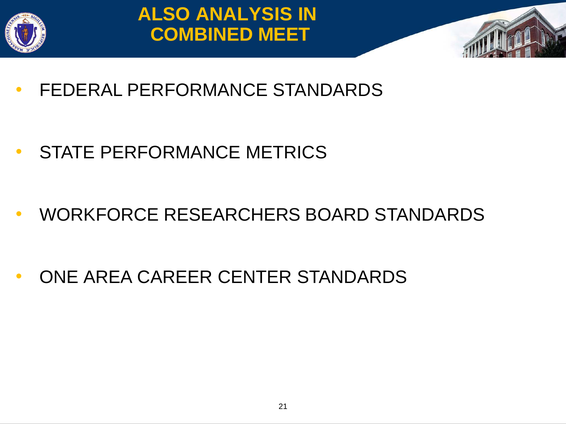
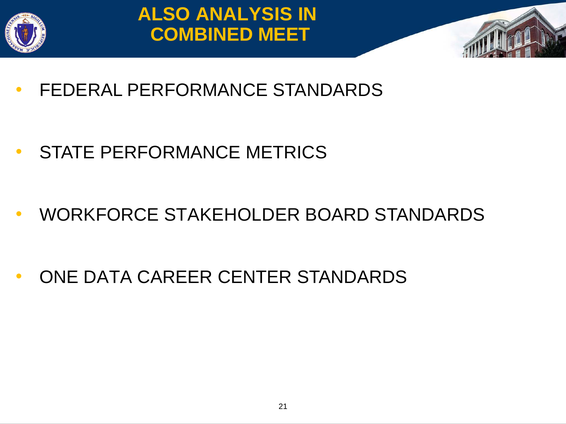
RESEARCHERS: RESEARCHERS -> STAKEHOLDER (232, 215)
AREA: AREA -> DATA (108, 278)
